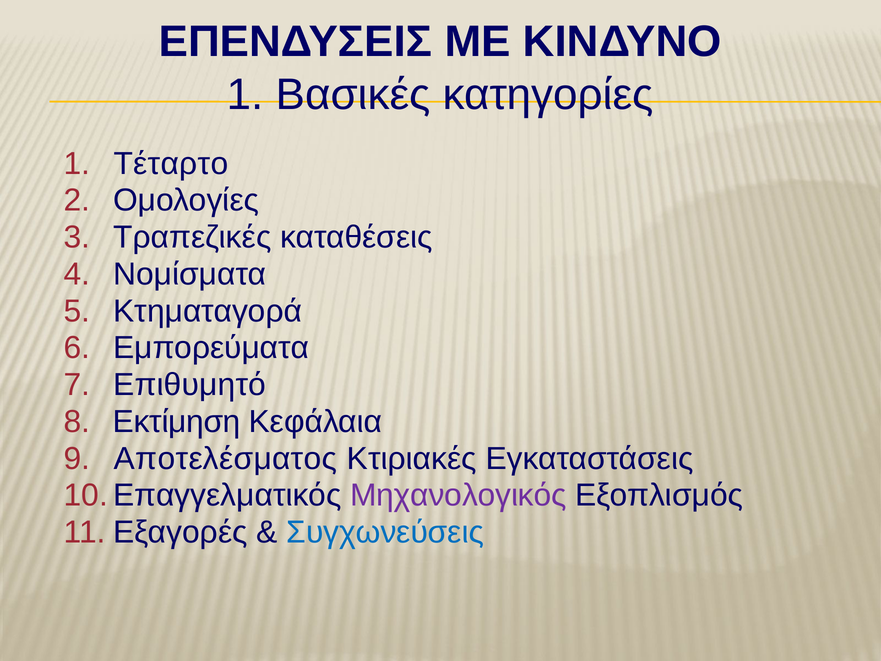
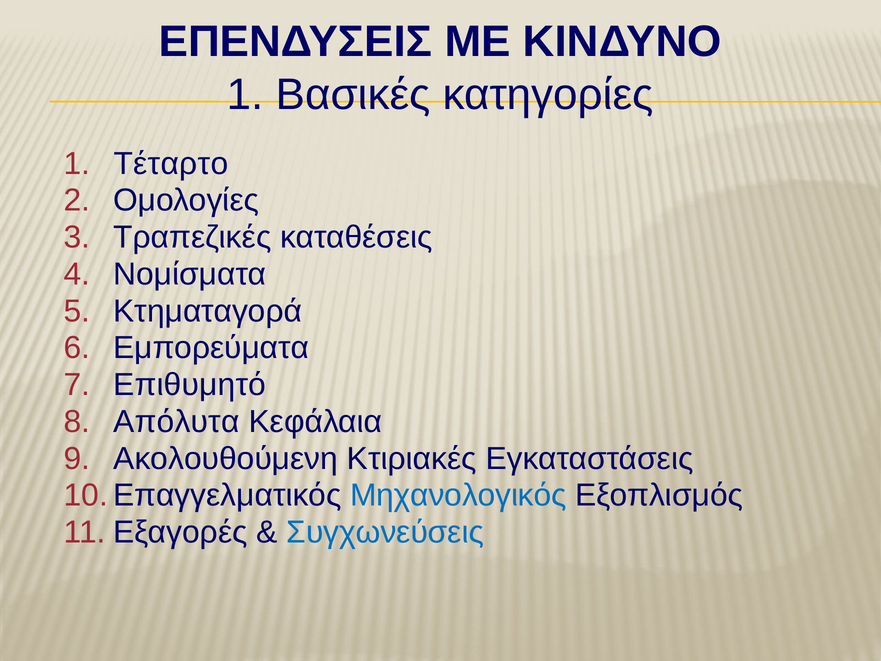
Εκτίμηση: Εκτίμηση -> Απόλυτα (176, 422)
Αποτελέσματος: Αποτελέσματος -> Ακολουθούμενη (226, 458)
Μηχανολογικός colour: purple -> blue (458, 495)
